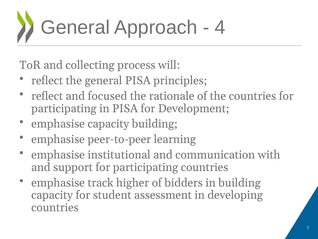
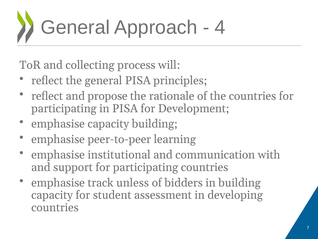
focused: focused -> propose (108, 96)
higher: higher -> unless (133, 182)
